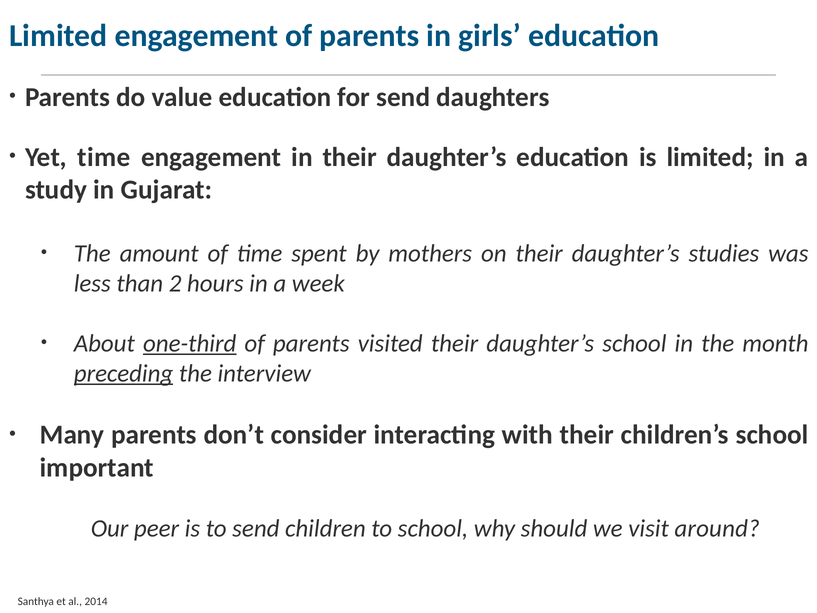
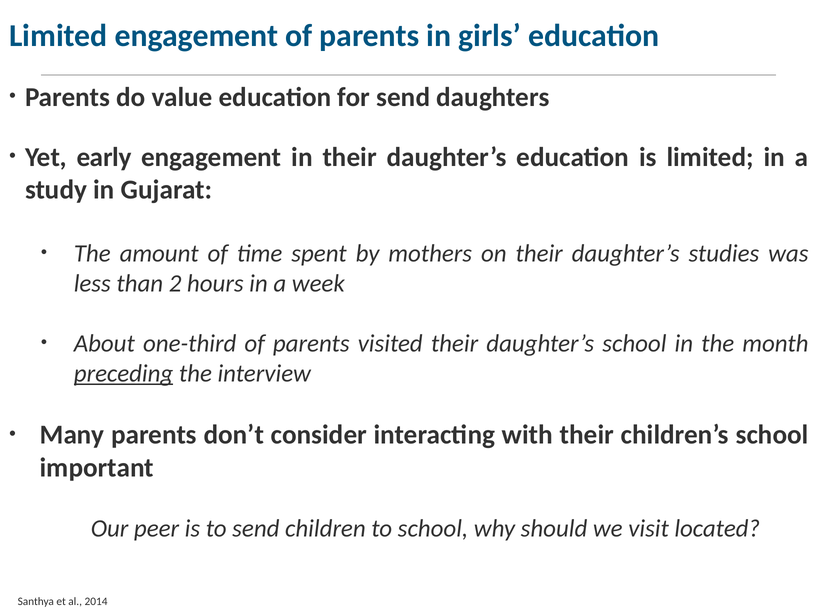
Yet time: time -> early (104, 157)
one-third underline: present -> none (190, 343)
around: around -> located (717, 528)
